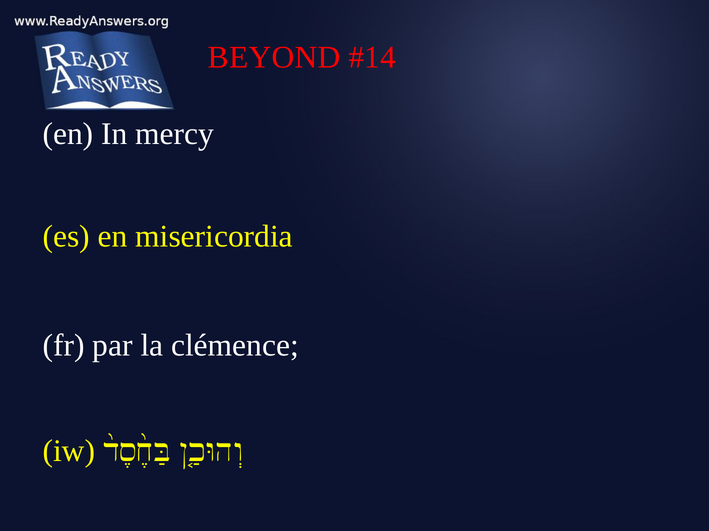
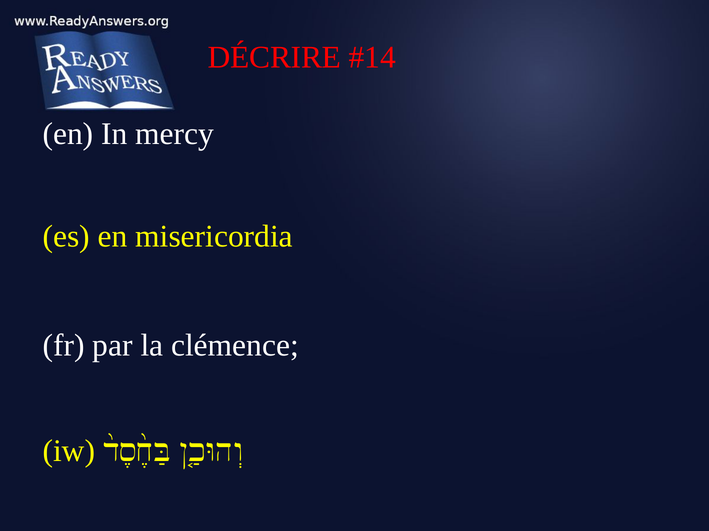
BEYOND: BEYOND -> DÉCRIRE (274, 58)
